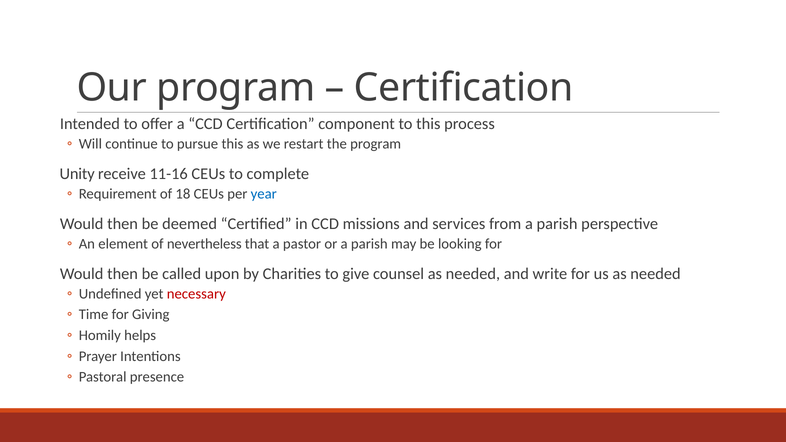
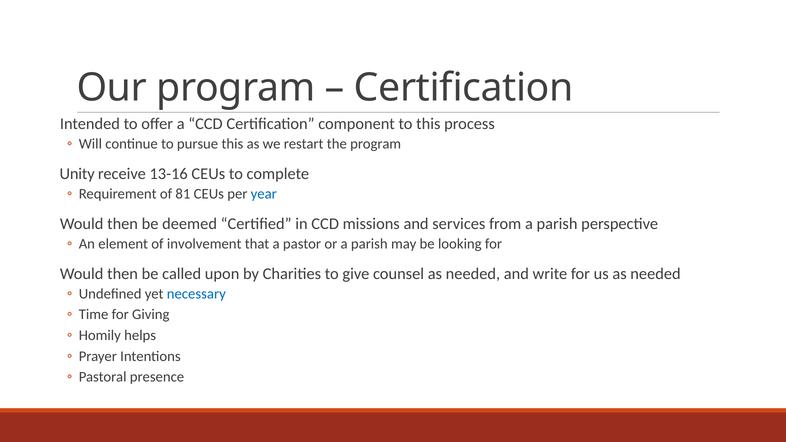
11-16: 11-16 -> 13-16 (169, 174)
18: 18 -> 81 (183, 194)
nevertheless: nevertheless -> involvement (204, 244)
necessary colour: red -> blue (196, 294)
